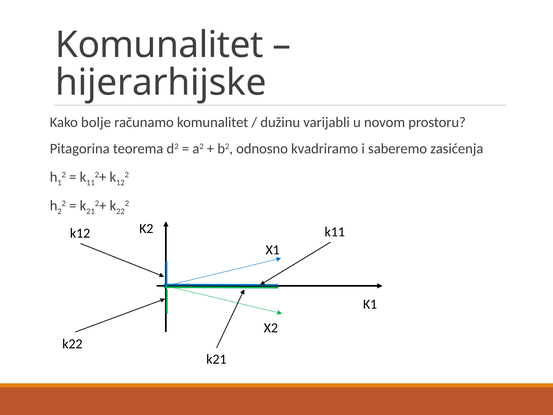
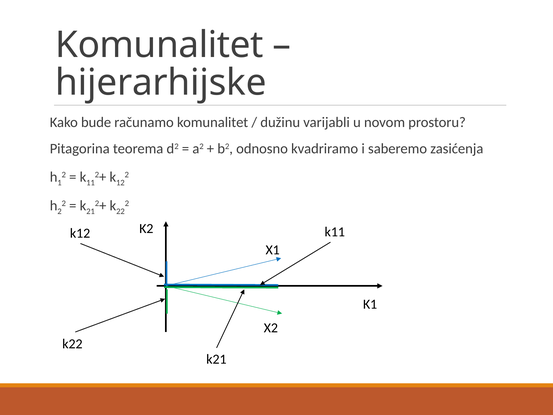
bolje: bolje -> bude (96, 122)
